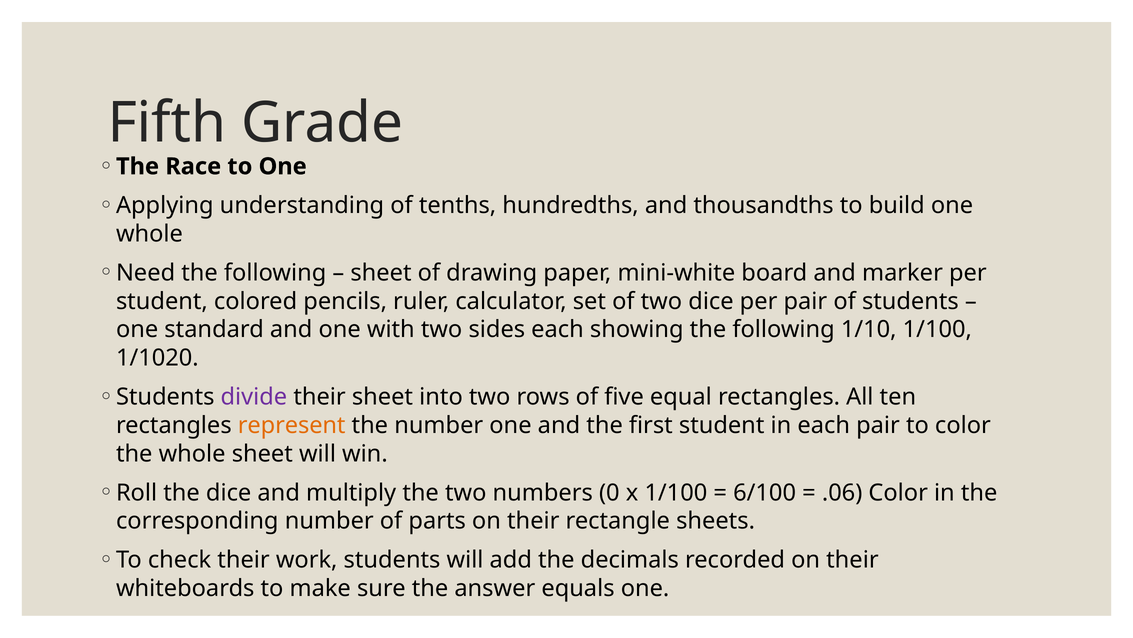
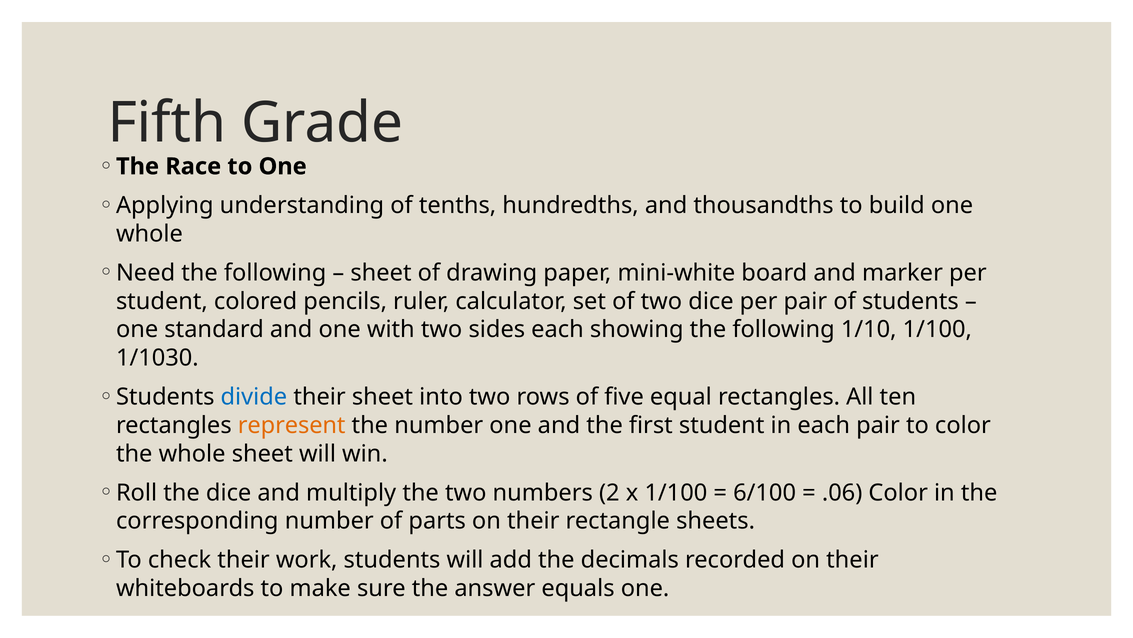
1/1020: 1/1020 -> 1/1030 (157, 358)
divide colour: purple -> blue (254, 397)
0: 0 -> 2 (609, 492)
